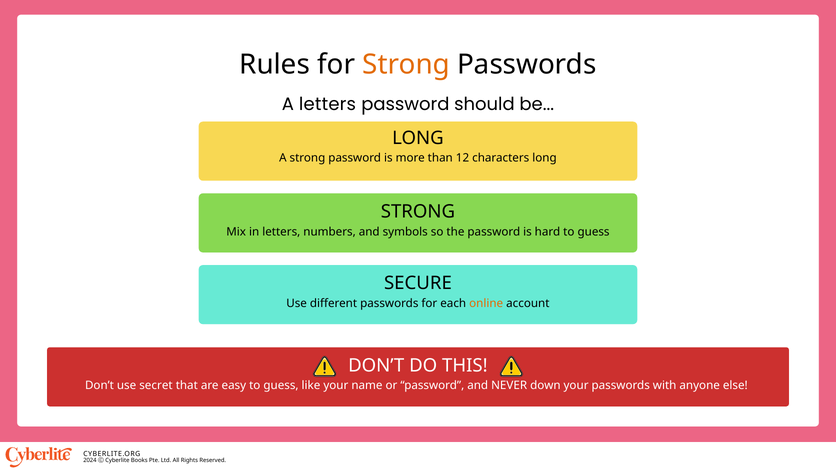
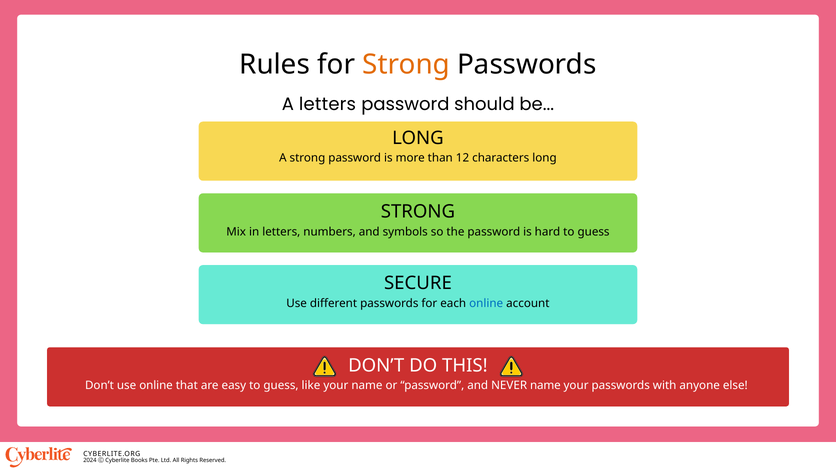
online colour: orange -> blue (486, 303)
use secret: secret -> online (156, 386)
NEVER down: down -> name (545, 386)
